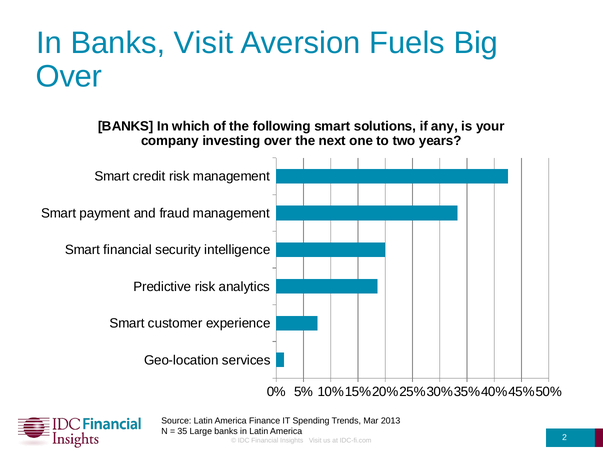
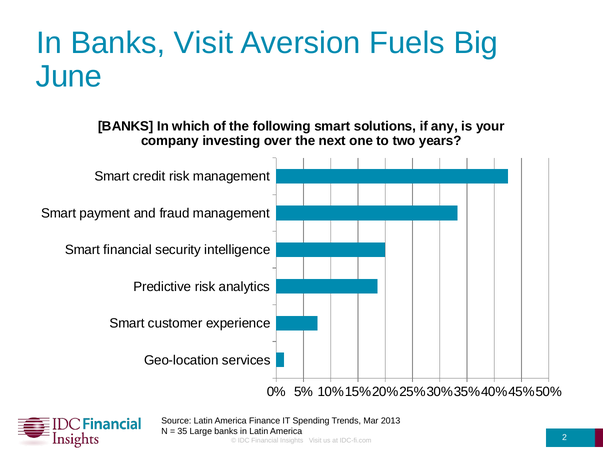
Over: Over -> June (69, 77)
